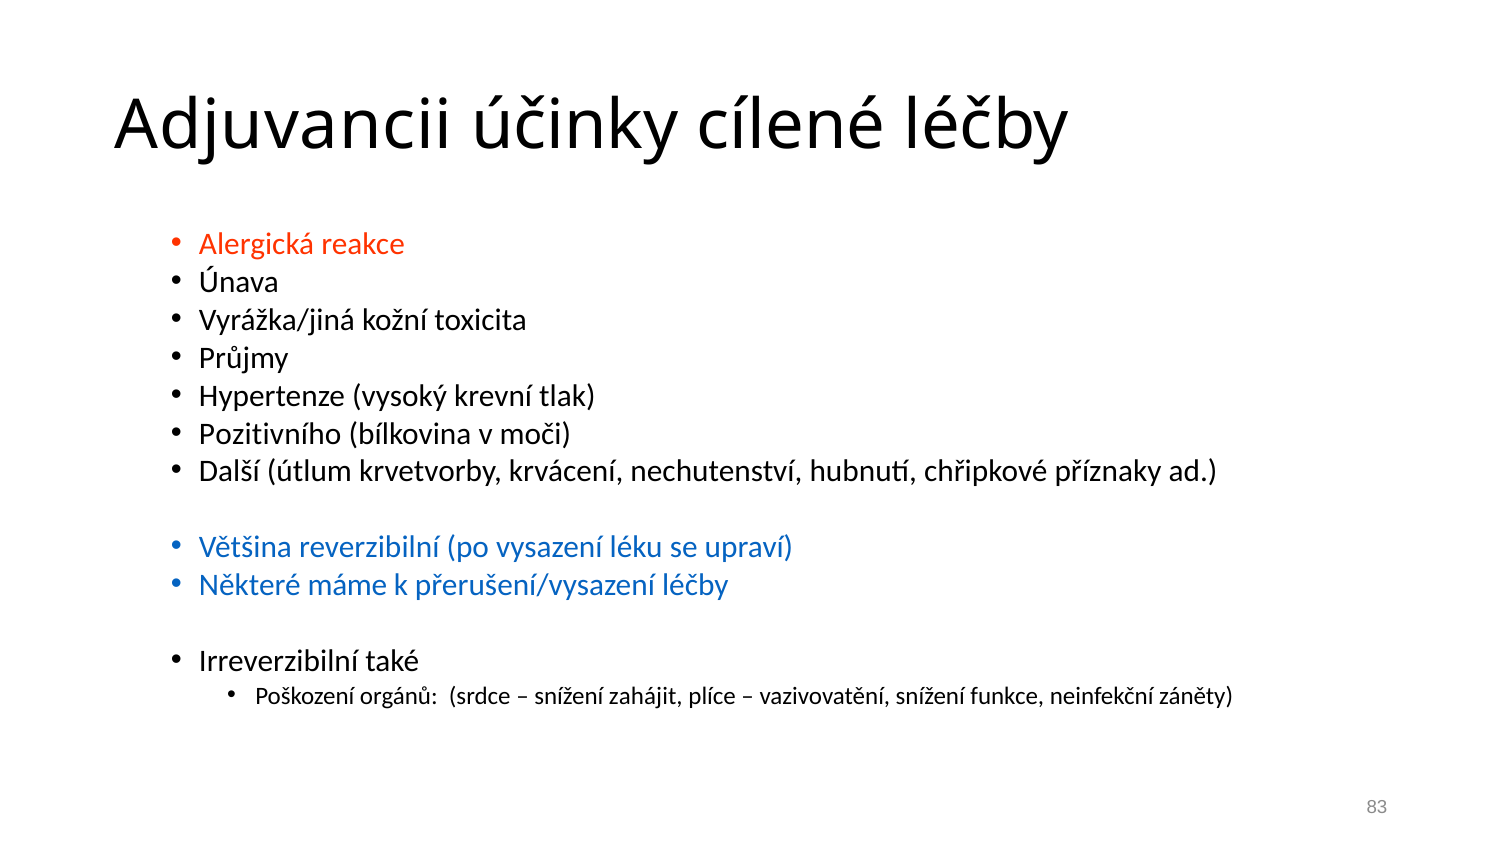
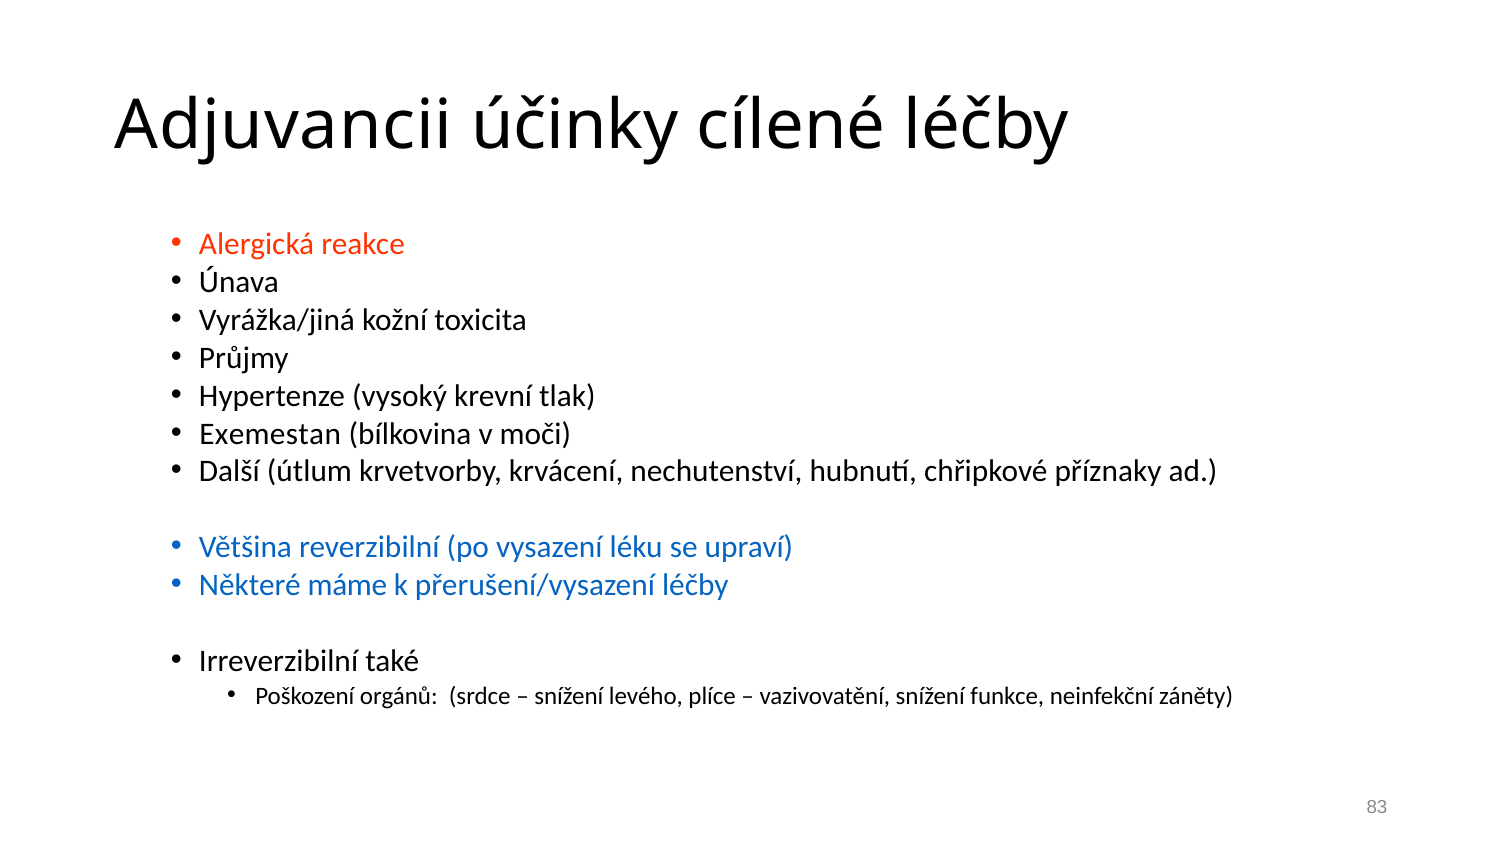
Pozitivního: Pozitivního -> Exemestan (270, 434)
zahájit: zahájit -> levého (646, 696)
